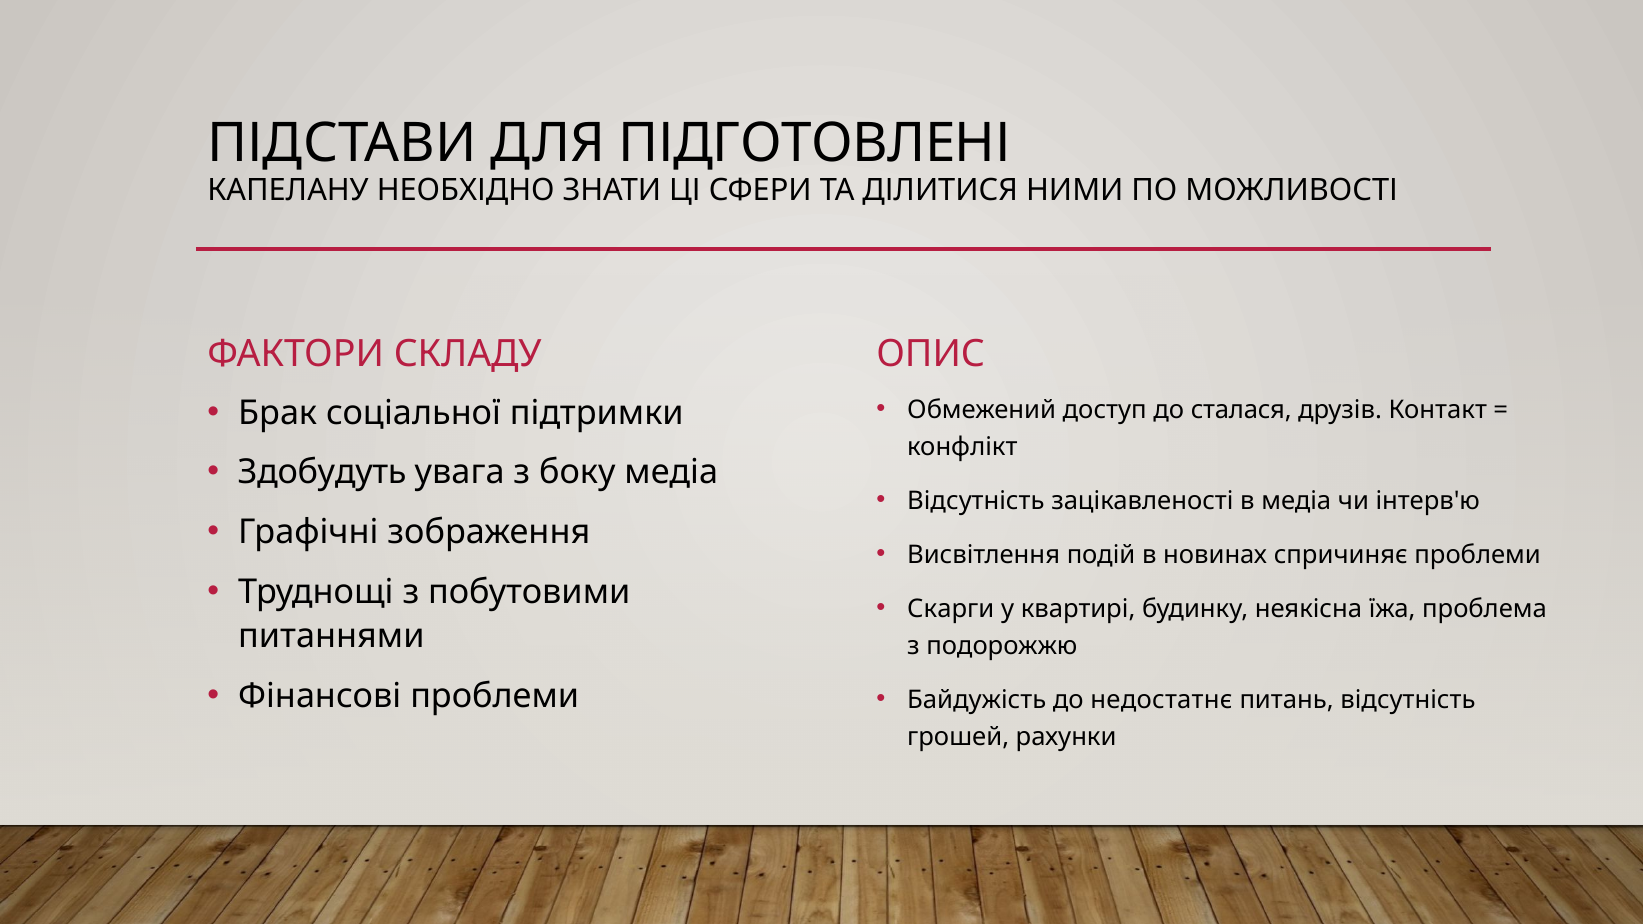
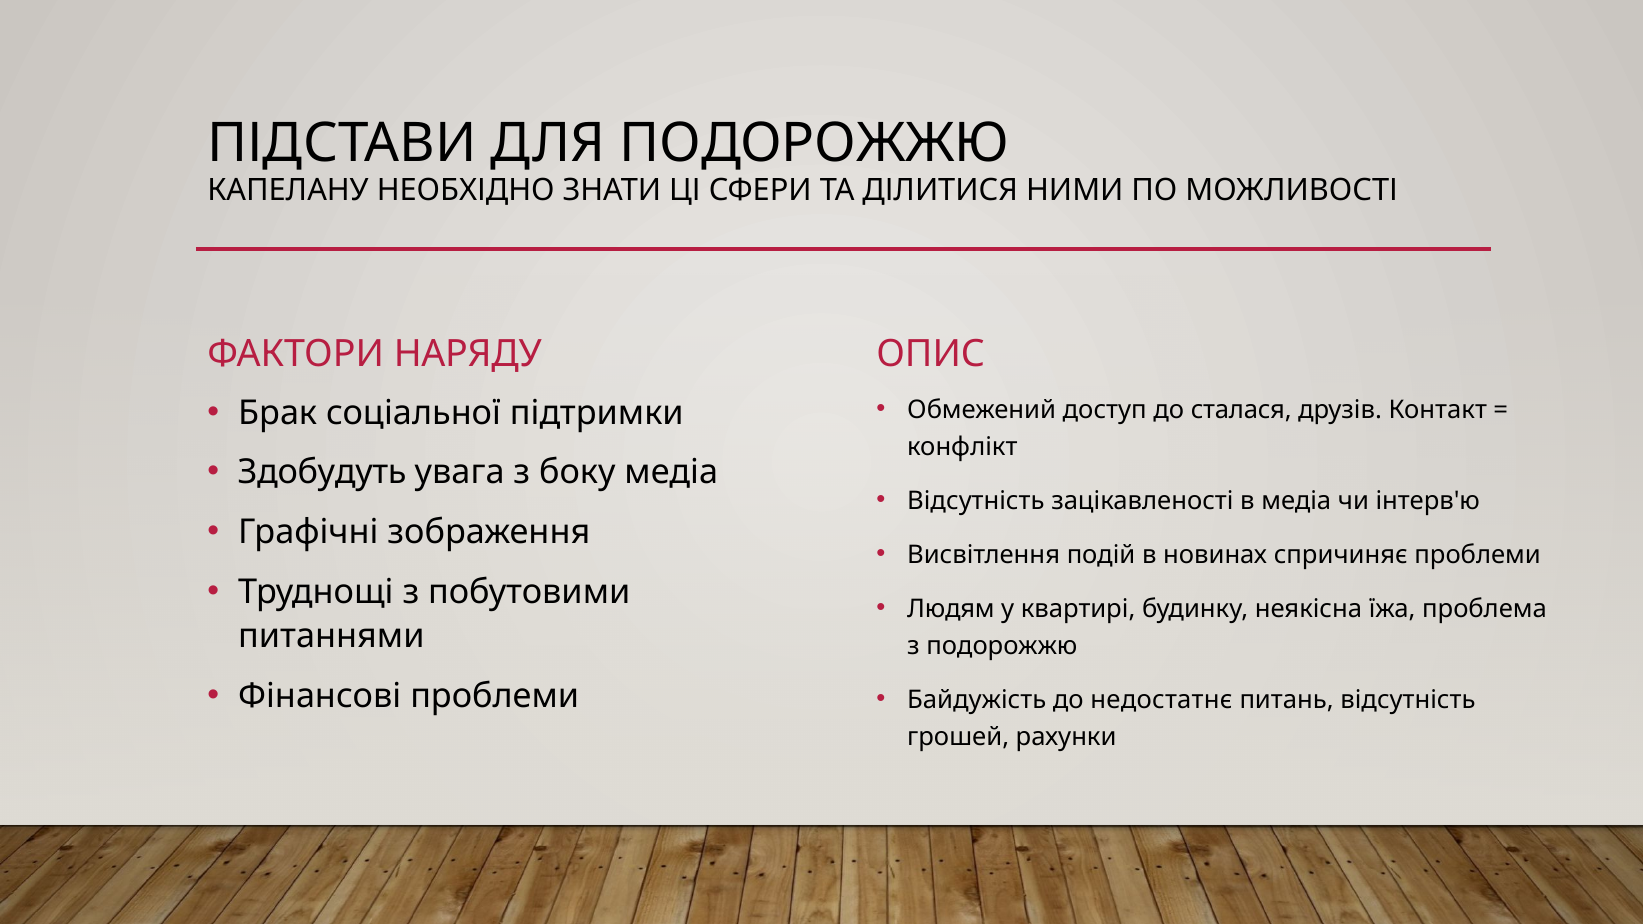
ДЛЯ ПІДГОТОВЛЕНІ: ПІДГОТОВЛЕНІ -> ПОДОРОЖЖЮ (815, 144)
СКЛАДУ: СКЛАДУ -> НАРЯДУ (468, 354)
Скарги: Скарги -> Людям (951, 609)
